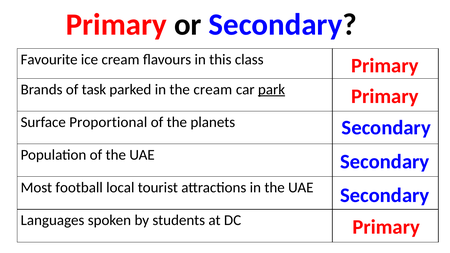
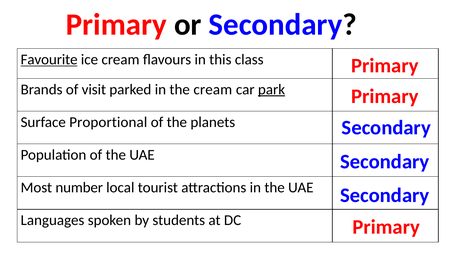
Favourite underline: none -> present (49, 60)
task: task -> visit (94, 89)
football: football -> number (79, 188)
